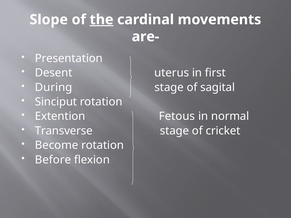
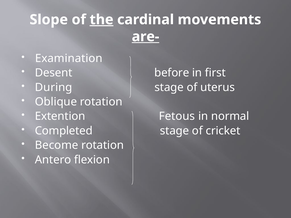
are- underline: none -> present (146, 37)
Presentation: Presentation -> Examination (69, 58)
uterus: uterus -> before (172, 73)
sagital: sagital -> uterus (218, 87)
Sinciput: Sinciput -> Oblique (56, 102)
Transverse: Transverse -> Completed (64, 131)
Before: Before -> Antero (53, 160)
